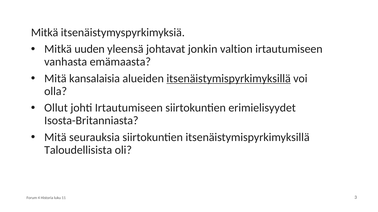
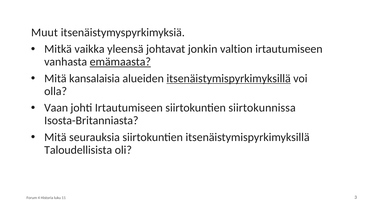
Mitkä: Mitkä -> Muut (44, 33)
uuden: uuden -> vaikka (90, 49)
emämaasta underline: none -> present (120, 62)
Ollut: Ollut -> Vaan (56, 108)
erimielisyydet: erimielisyydet -> siirtokunnissa (262, 108)
